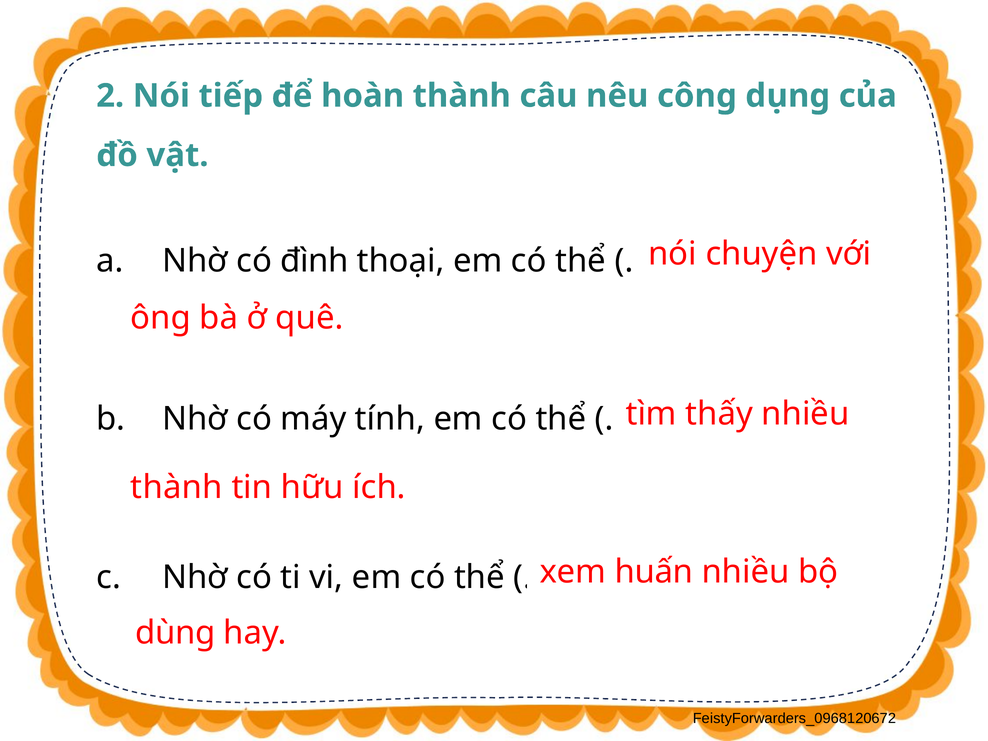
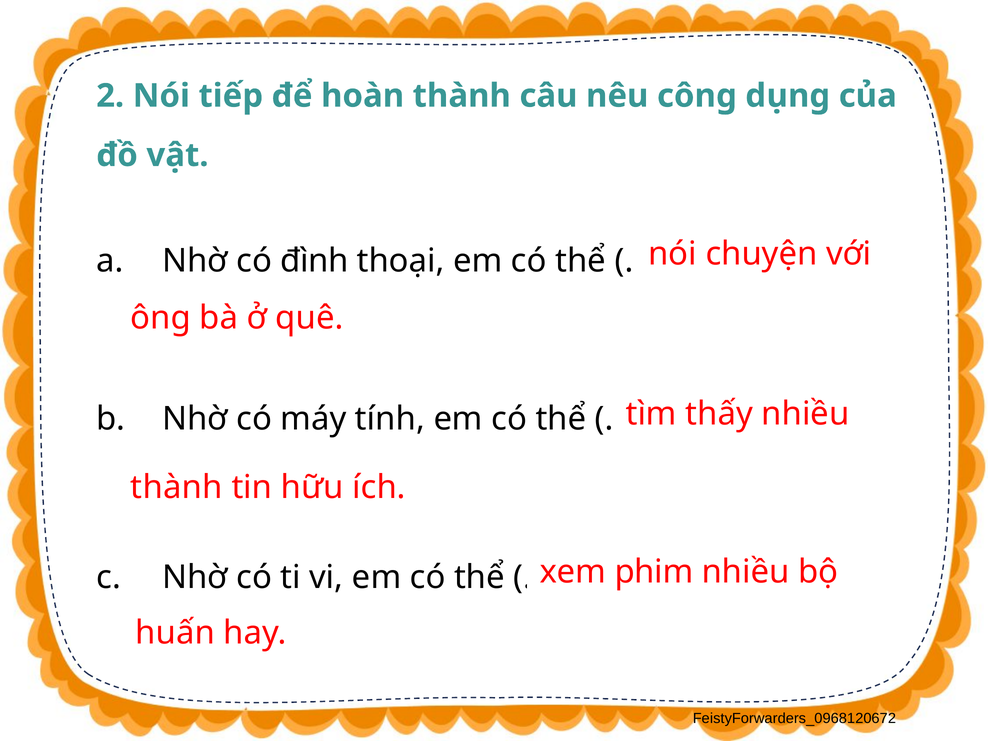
huấn: huấn -> phim (654, 572)
dùng: dùng -> huấn (175, 633)
